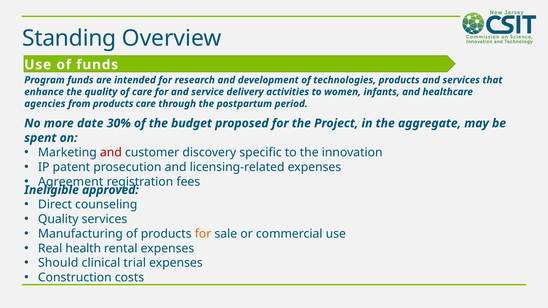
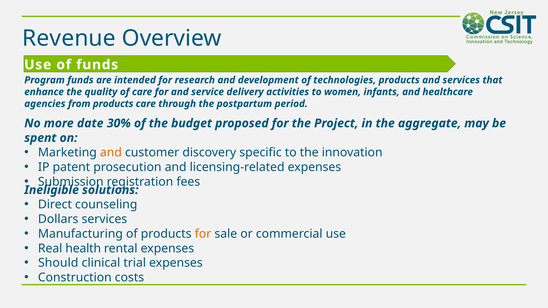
Standing: Standing -> Revenue (69, 38)
and colour: red -> orange (111, 153)
Agreement: Agreement -> Submission (71, 182)
approved: approved -> solutions (110, 190)
Quality: Quality -> Dollars (58, 219)
